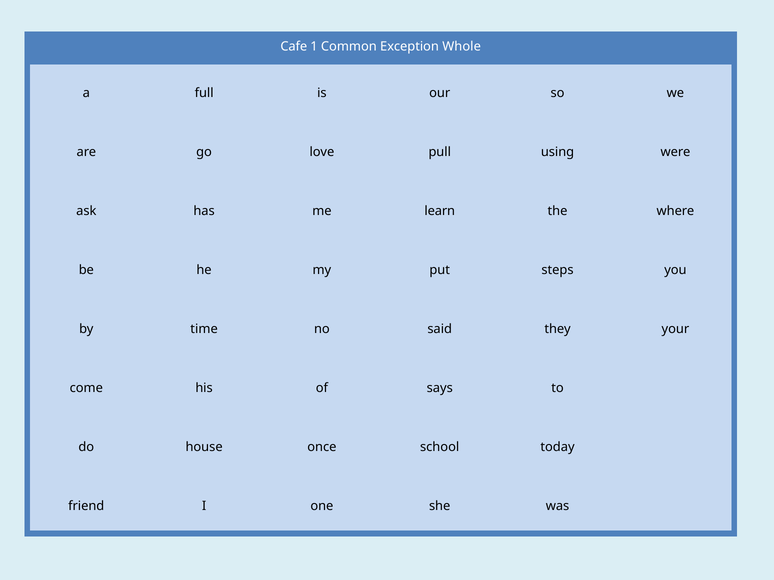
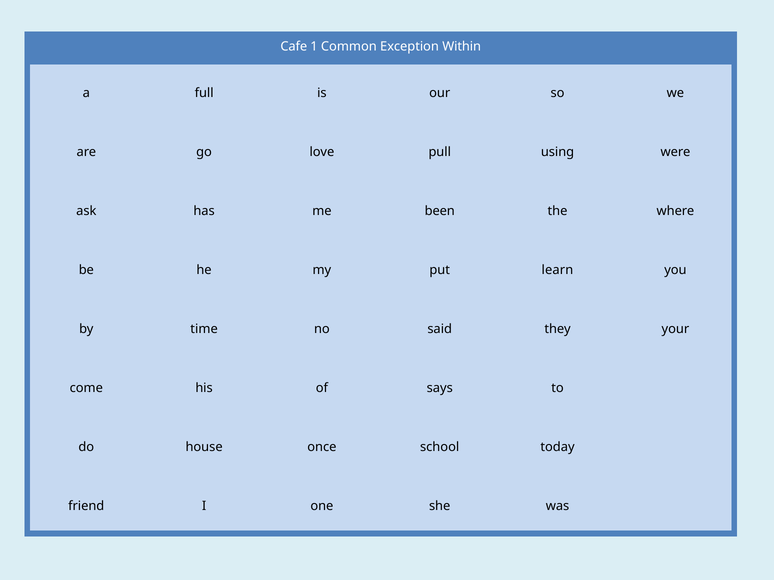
Whole: Whole -> Within (462, 46)
learn: learn -> been (440, 211)
steps: steps -> learn (557, 270)
